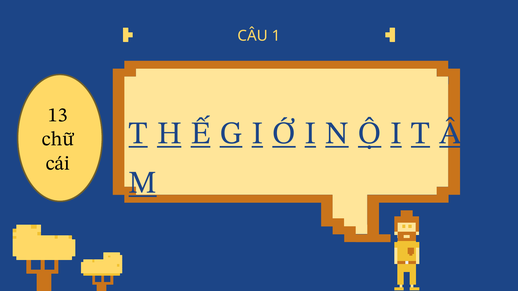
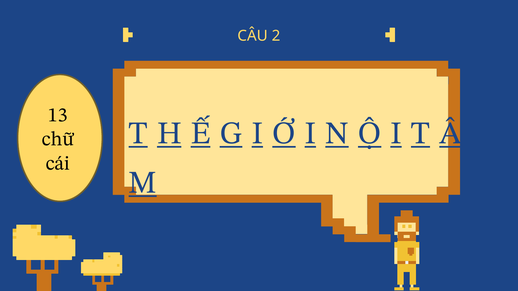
1: 1 -> 2 (276, 36)
